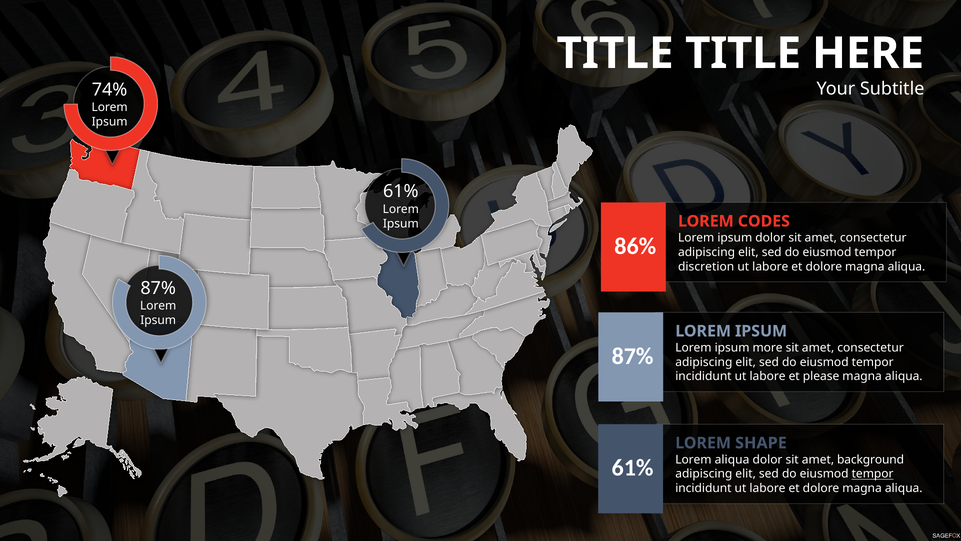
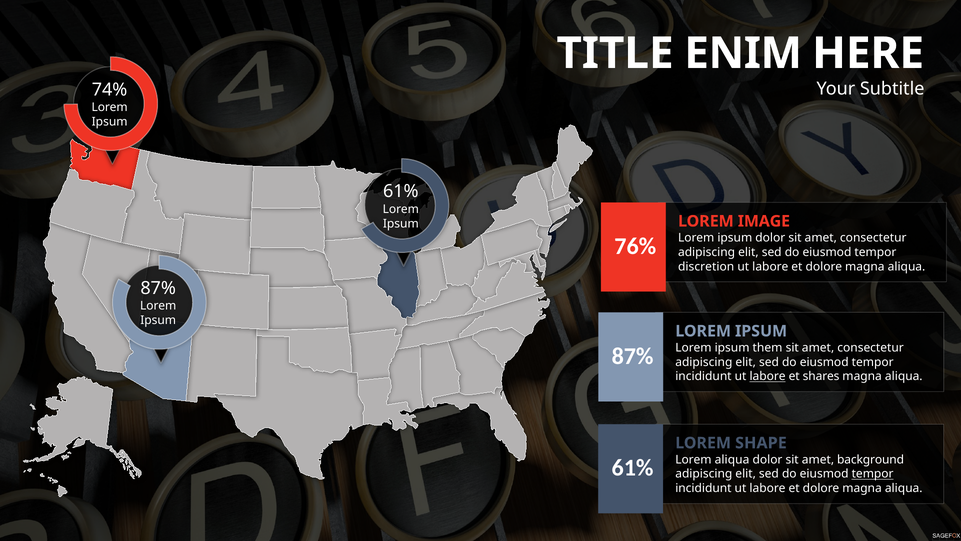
TITLE TITLE: TITLE -> ENIM (743, 53)
CODES: CODES -> IMAGE (764, 221)
86%: 86% -> 76% (635, 246)
more: more -> them (768, 347)
labore underline: none -> present (768, 376)
please: please -> shares (821, 376)
